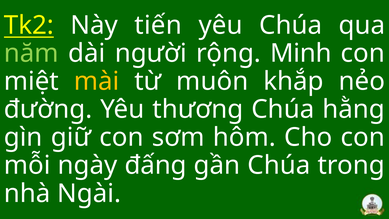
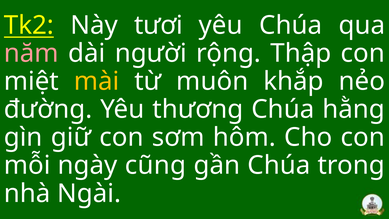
tiến: tiến -> tươi (158, 25)
năm colour: light green -> pink (31, 53)
Minh: Minh -> Thập (301, 53)
đấng: đấng -> cũng (155, 165)
